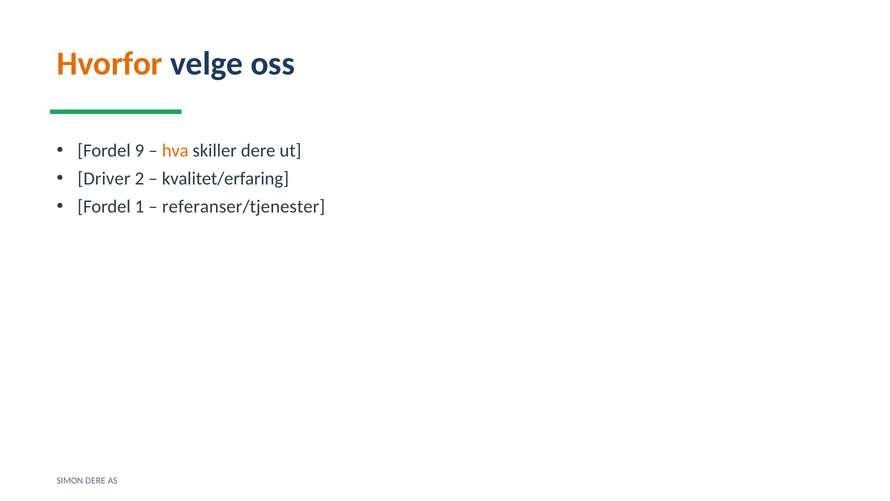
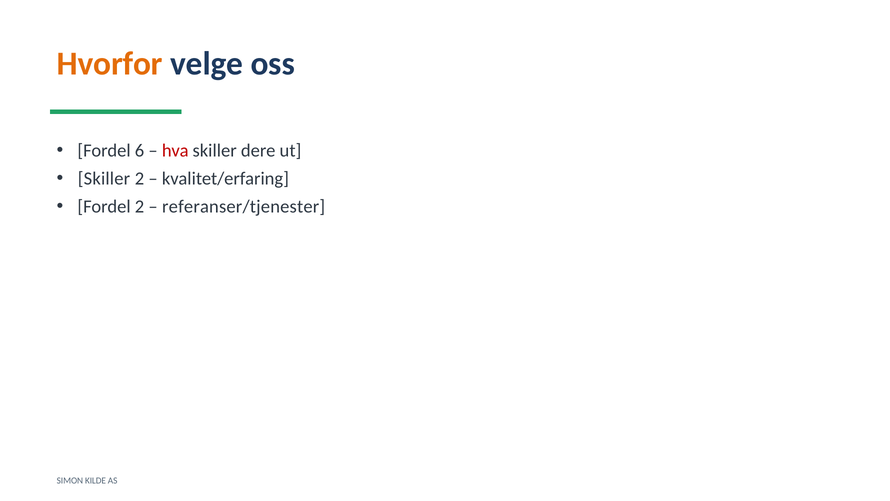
9: 9 -> 6 (140, 151)
hva colour: orange -> red (175, 151)
Driver: Driver -> Skiller (104, 179)
Fordel 1: 1 -> 2 (140, 206)
SIMON DERE: DERE -> KILDE (95, 480)
